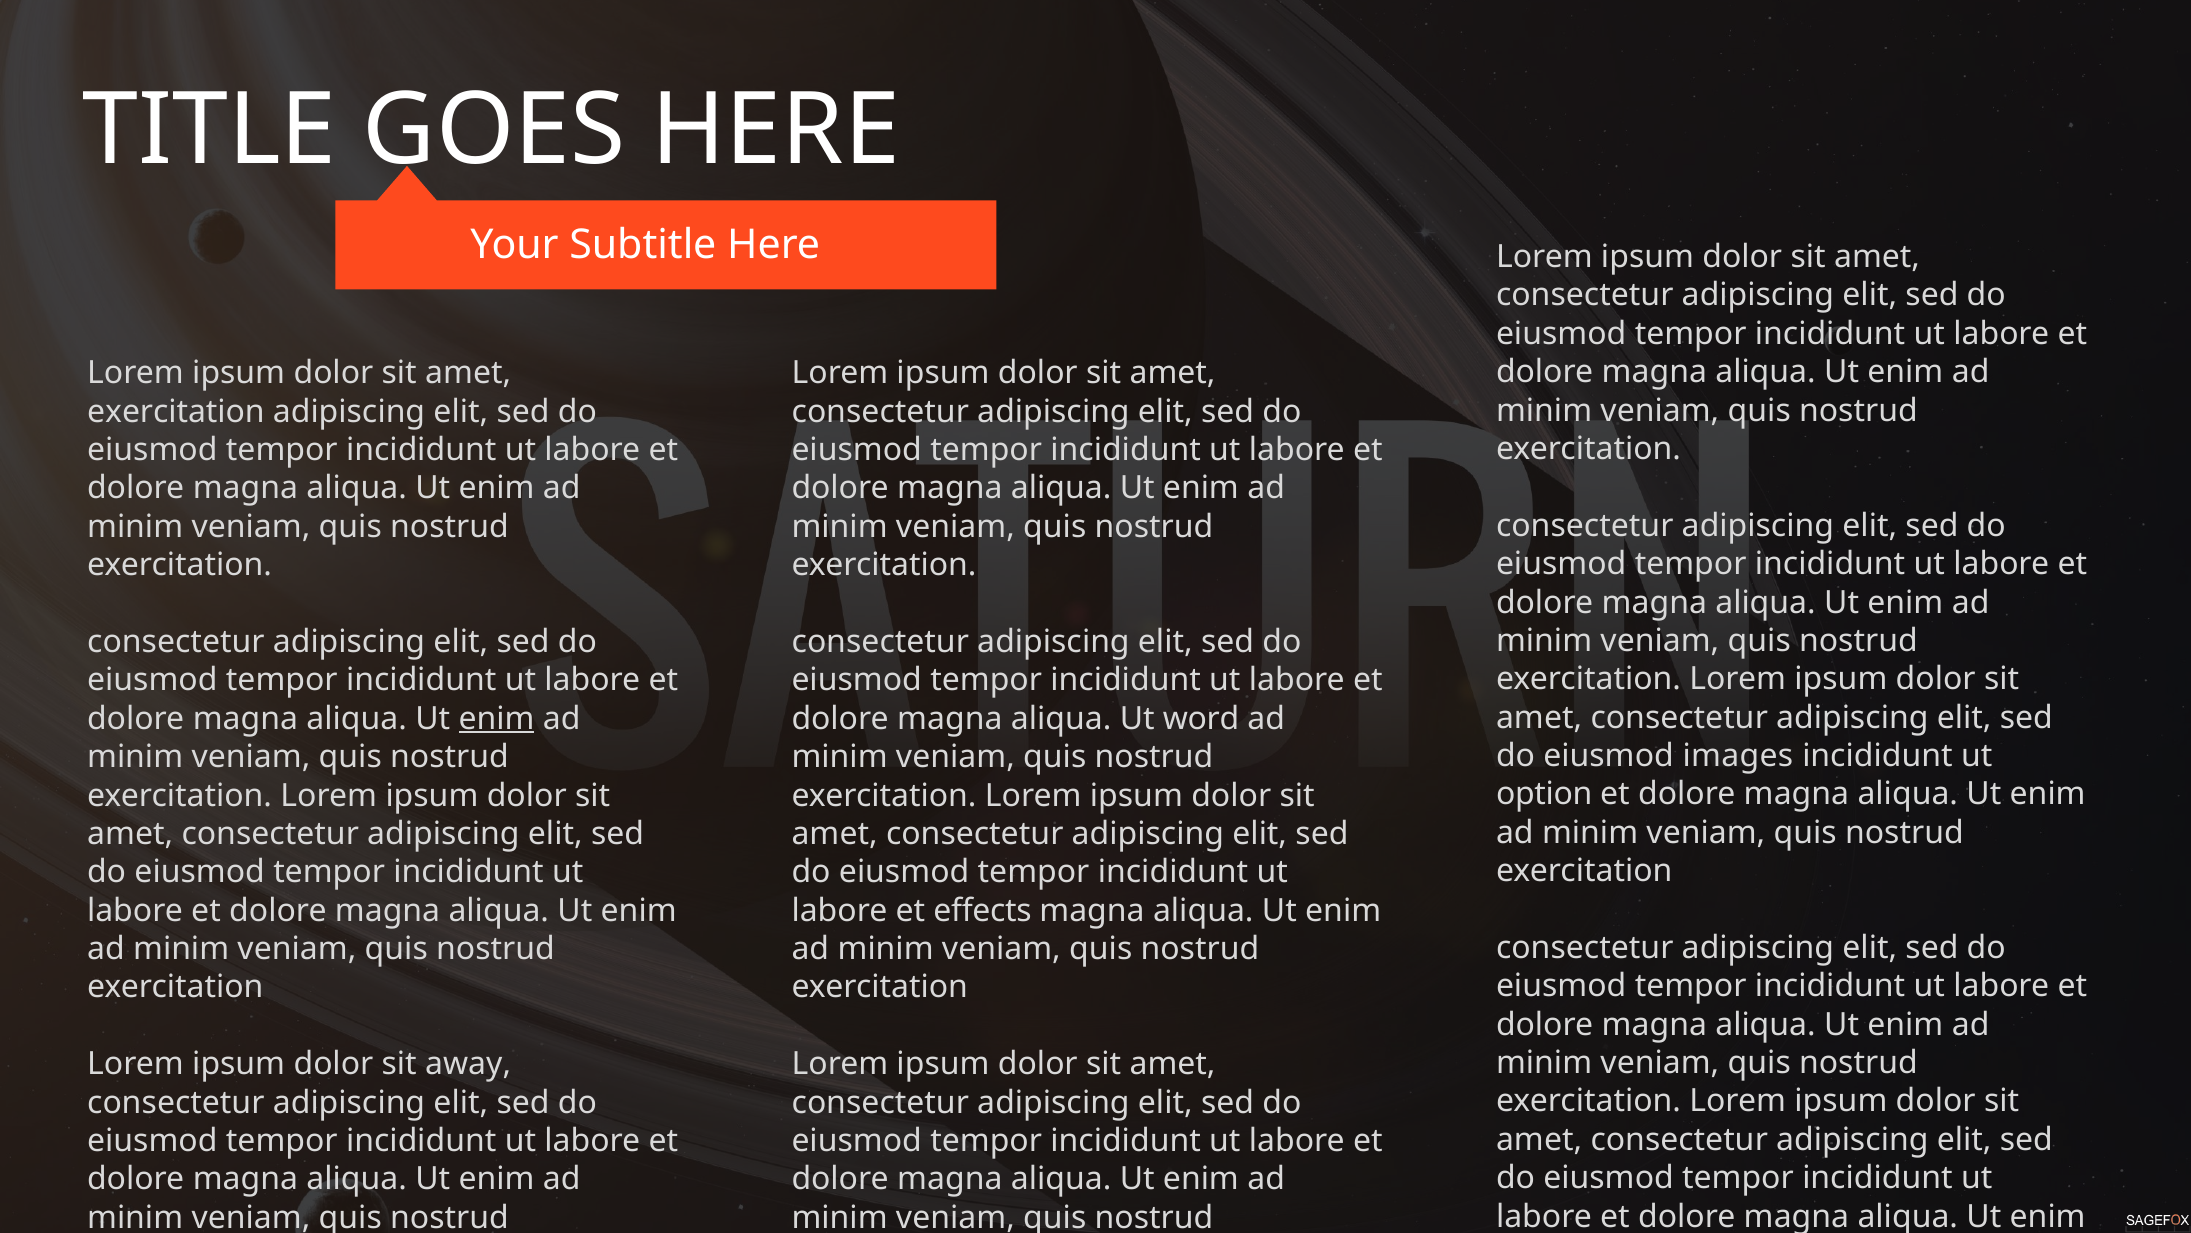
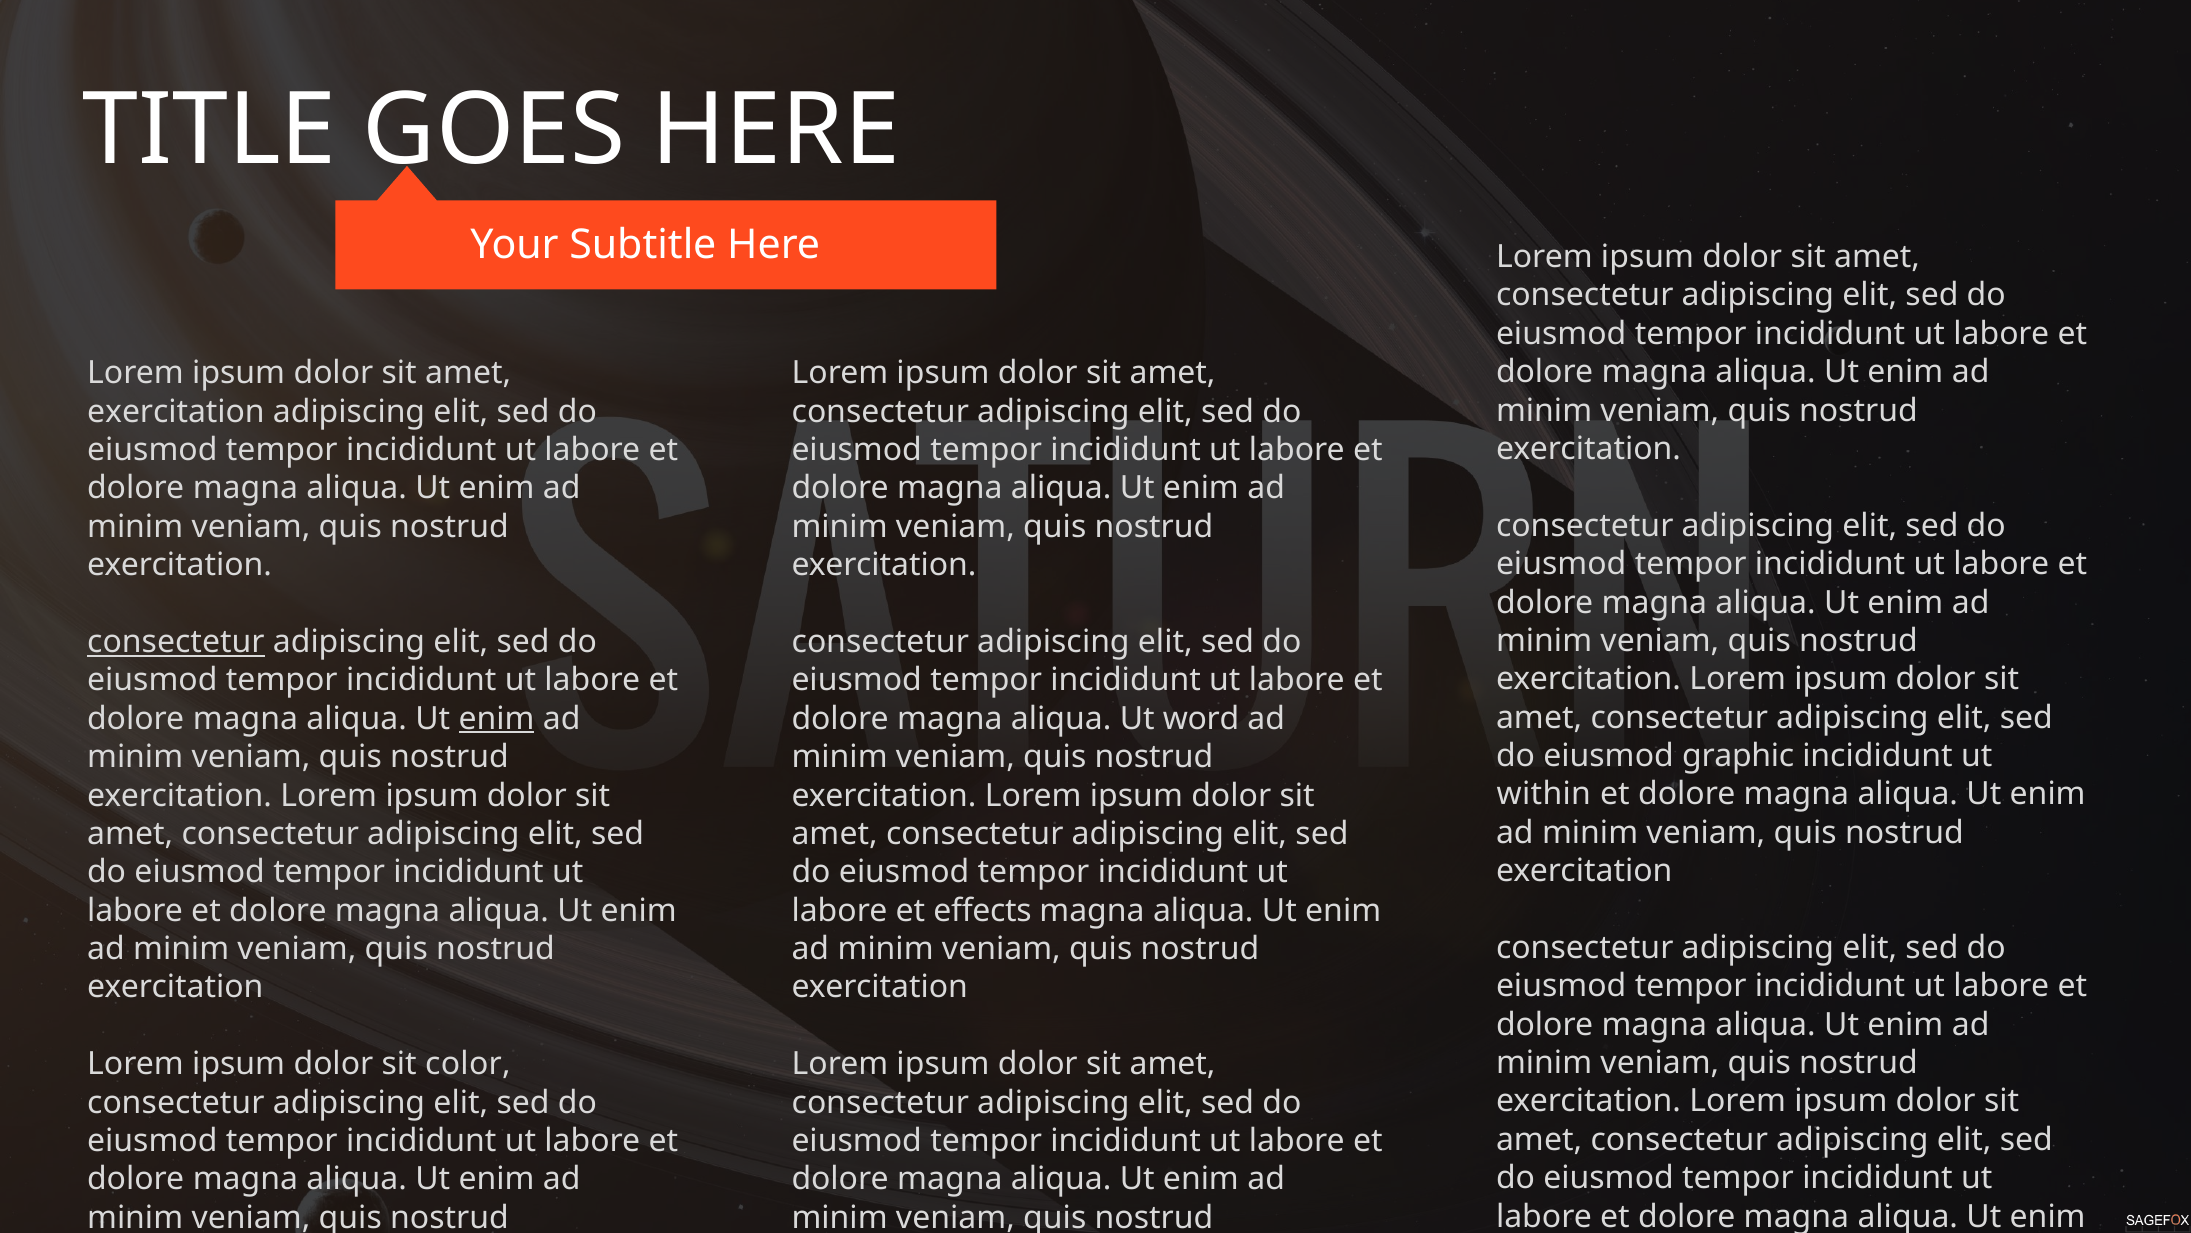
consectetur underline: none -> present (176, 642)
images: images -> graphic (1738, 756)
option: option -> within (1544, 794)
away: away -> color (468, 1064)
